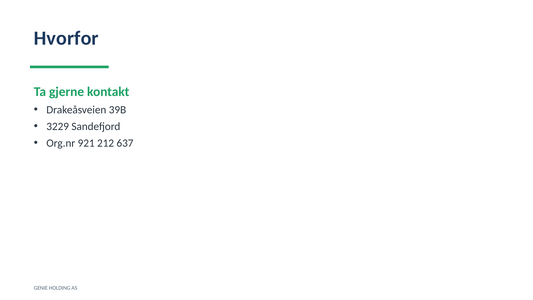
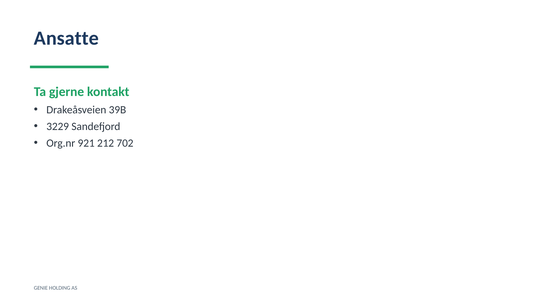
Hvorfor: Hvorfor -> Ansatte (66, 38)
637: 637 -> 702 (125, 143)
